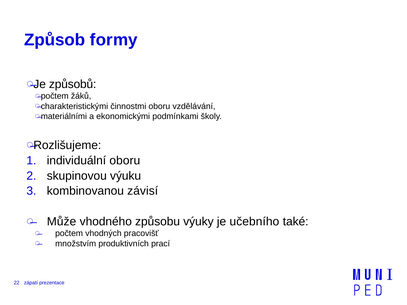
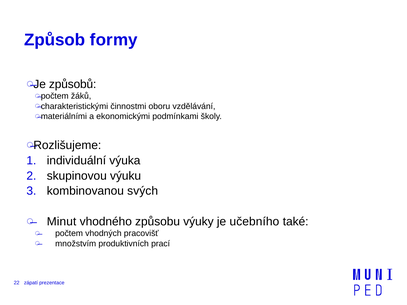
individuální oboru: oboru -> výuka (125, 161)
závisí: závisí -> svých (143, 191)
Může: Může -> Minut (62, 222)
